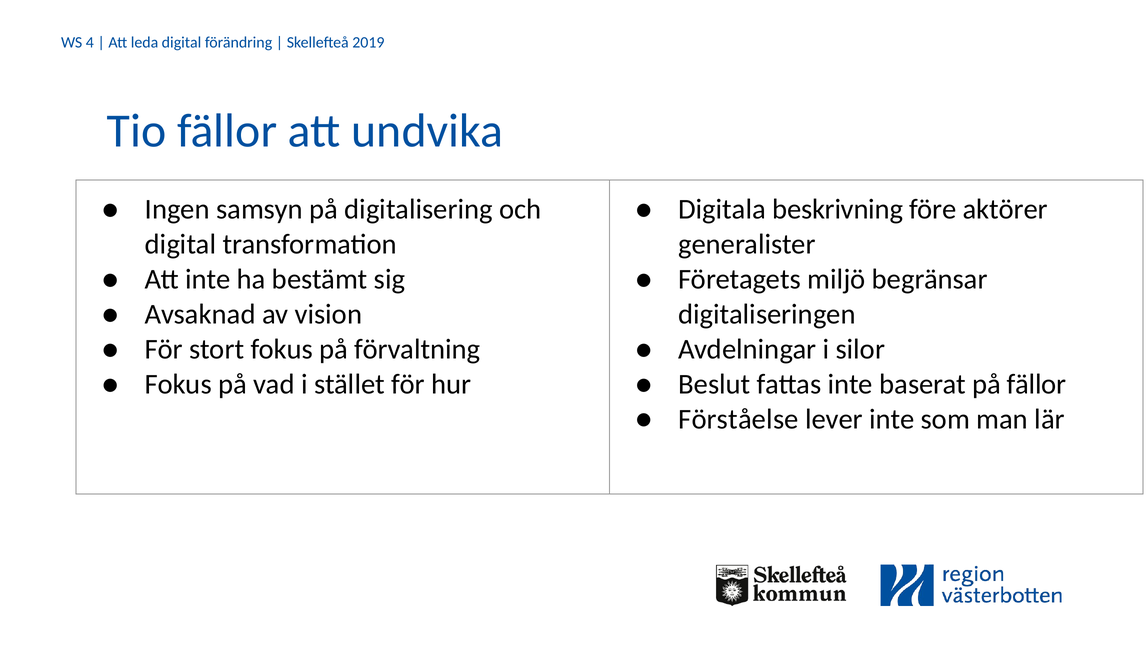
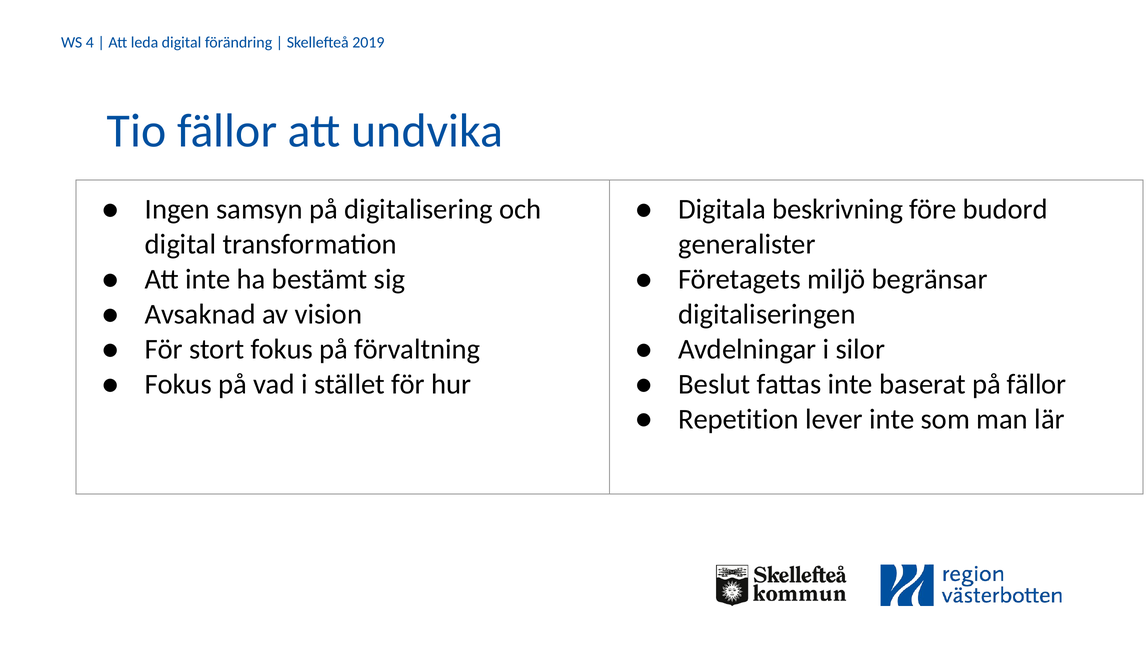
aktörer: aktörer -> budord (1005, 209)
Förståelse: Förståelse -> Repetition (739, 419)
